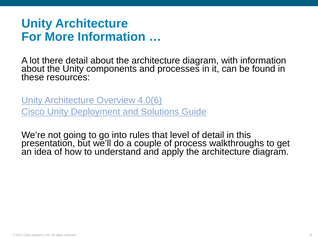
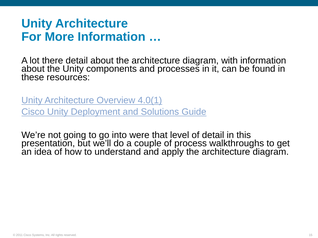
4.0(6: 4.0(6 -> 4.0(1 (150, 101)
rules: rules -> were (139, 135)
